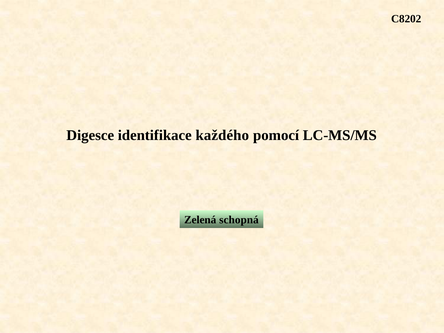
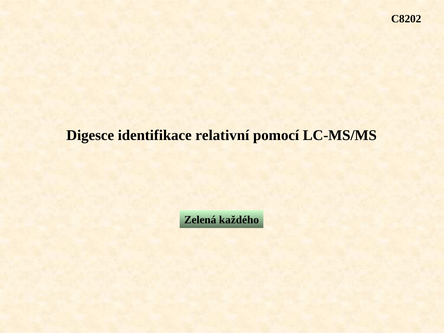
každého: každého -> relativní (222, 135)
schopná: schopná -> každého (239, 220)
